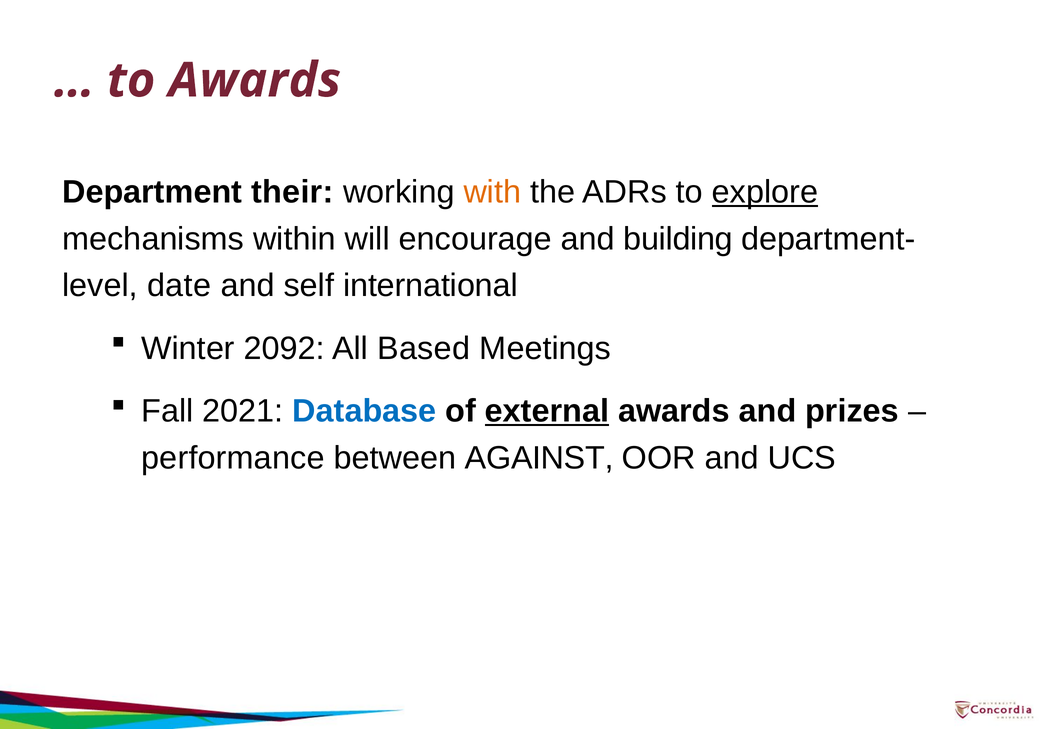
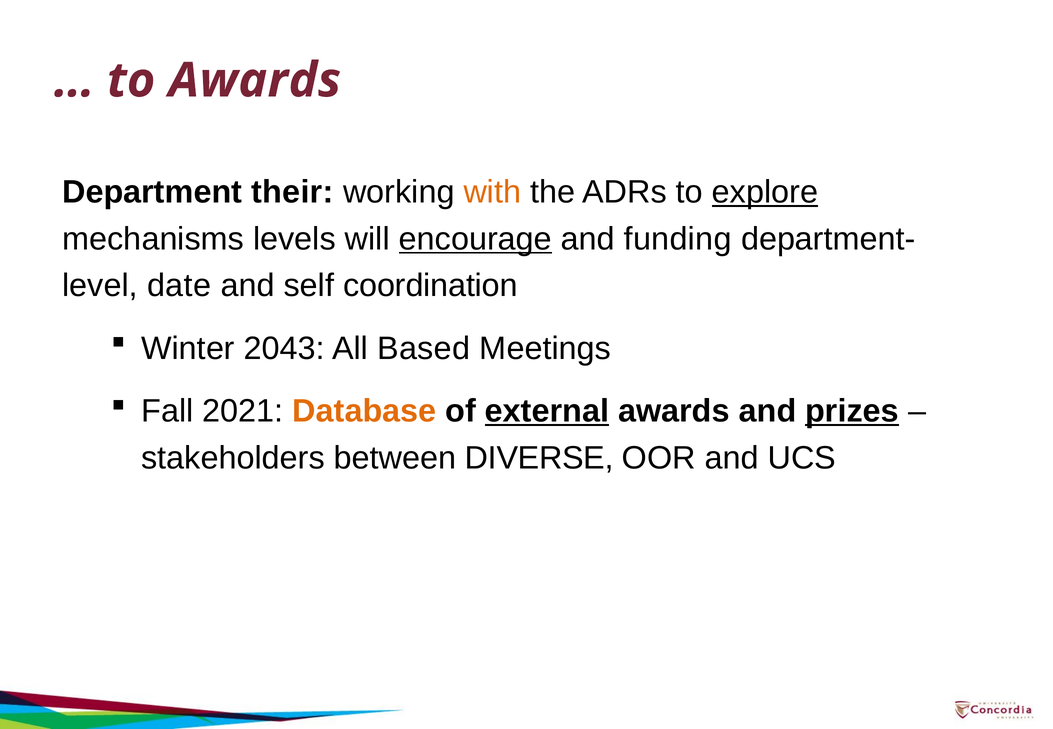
within: within -> levels (294, 239)
encourage underline: none -> present (475, 239)
building: building -> funding (678, 239)
international: international -> coordination (430, 285)
2092: 2092 -> 2043 (284, 348)
Database colour: blue -> orange (364, 411)
prizes underline: none -> present (852, 411)
performance: performance -> stakeholders (233, 458)
AGAINST: AGAINST -> DIVERSE (539, 458)
